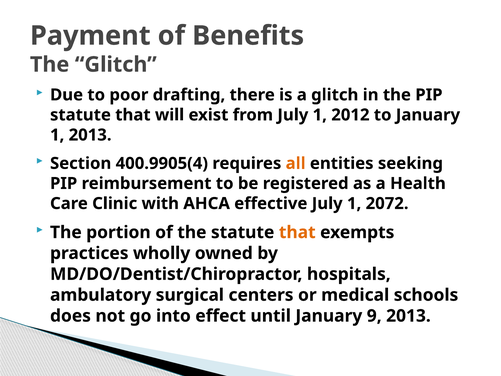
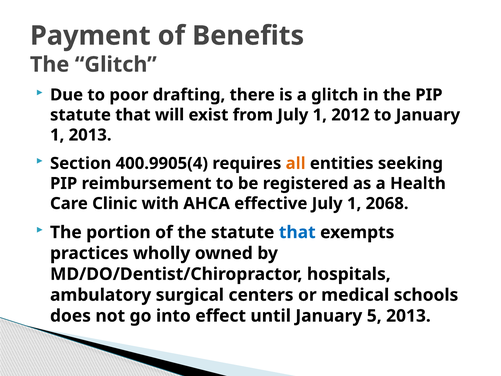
2072: 2072 -> 2068 (387, 203)
that colour: orange -> blue (297, 232)
9: 9 -> 5 (374, 316)
